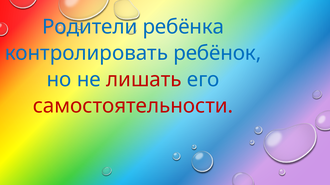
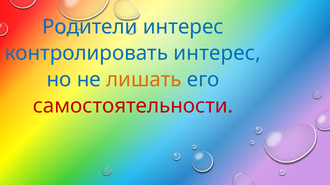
Родители ребёнка: ребёнка -> интерес (183, 27)
контролировать ребёнок: ребёнок -> интерес (217, 53)
лишать colour: red -> orange (144, 80)
